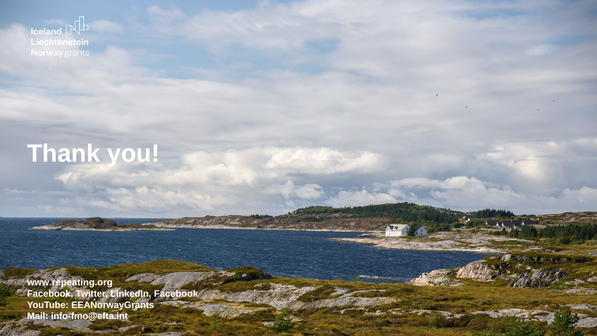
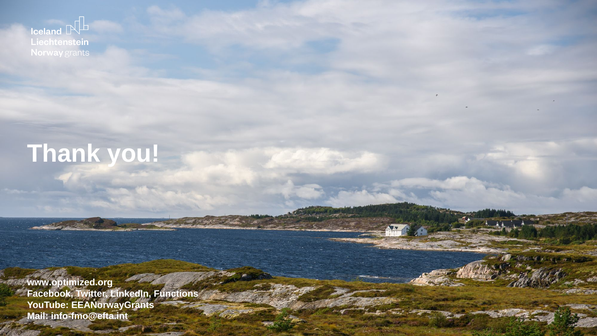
www.repeating.org: www.repeating.org -> www.optimized.org (70, 282)
LinkedIn Facebook: Facebook -> Functions (176, 294)
